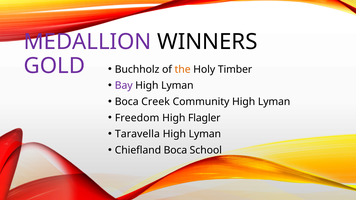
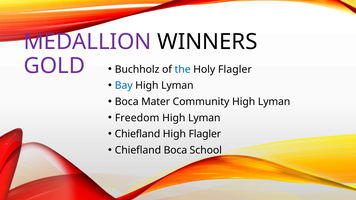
the colour: orange -> blue (183, 69)
Holy Timber: Timber -> Flagler (235, 69)
Bay colour: purple -> blue (124, 86)
Creek: Creek -> Mater (156, 102)
Flagler: Flagler -> Lyman (204, 118)
Taravella: Taravella -> Chiefland (138, 134)
Lyman: Lyman -> Flagler (205, 134)
